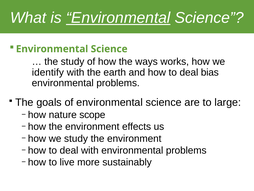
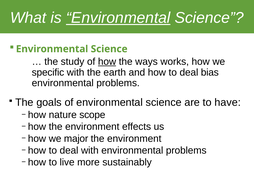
how underline: none -> present (107, 61)
identify: identify -> specific (48, 72)
large: large -> have (228, 102)
we study: study -> major (76, 138)
